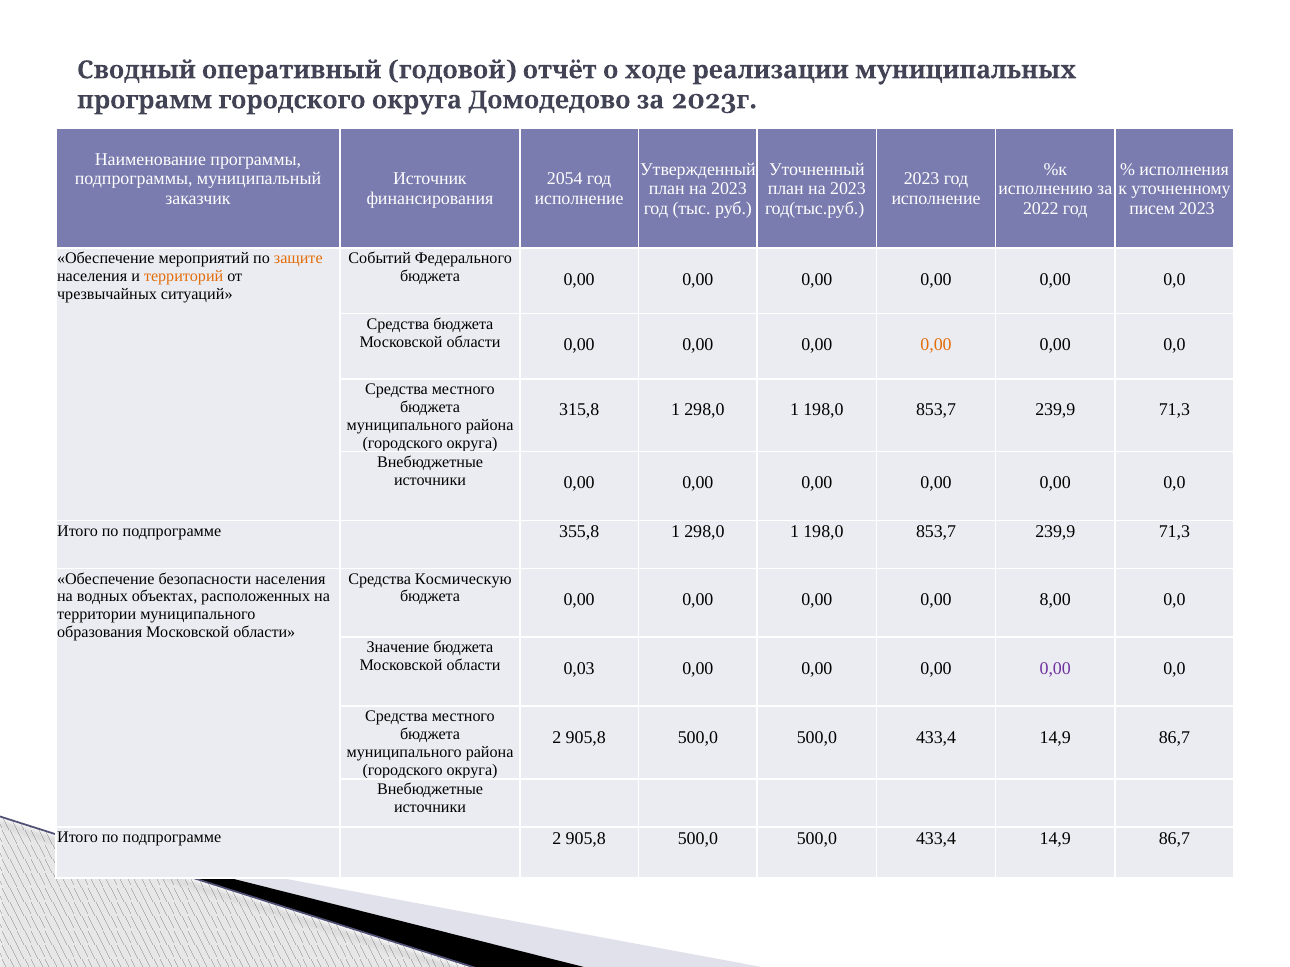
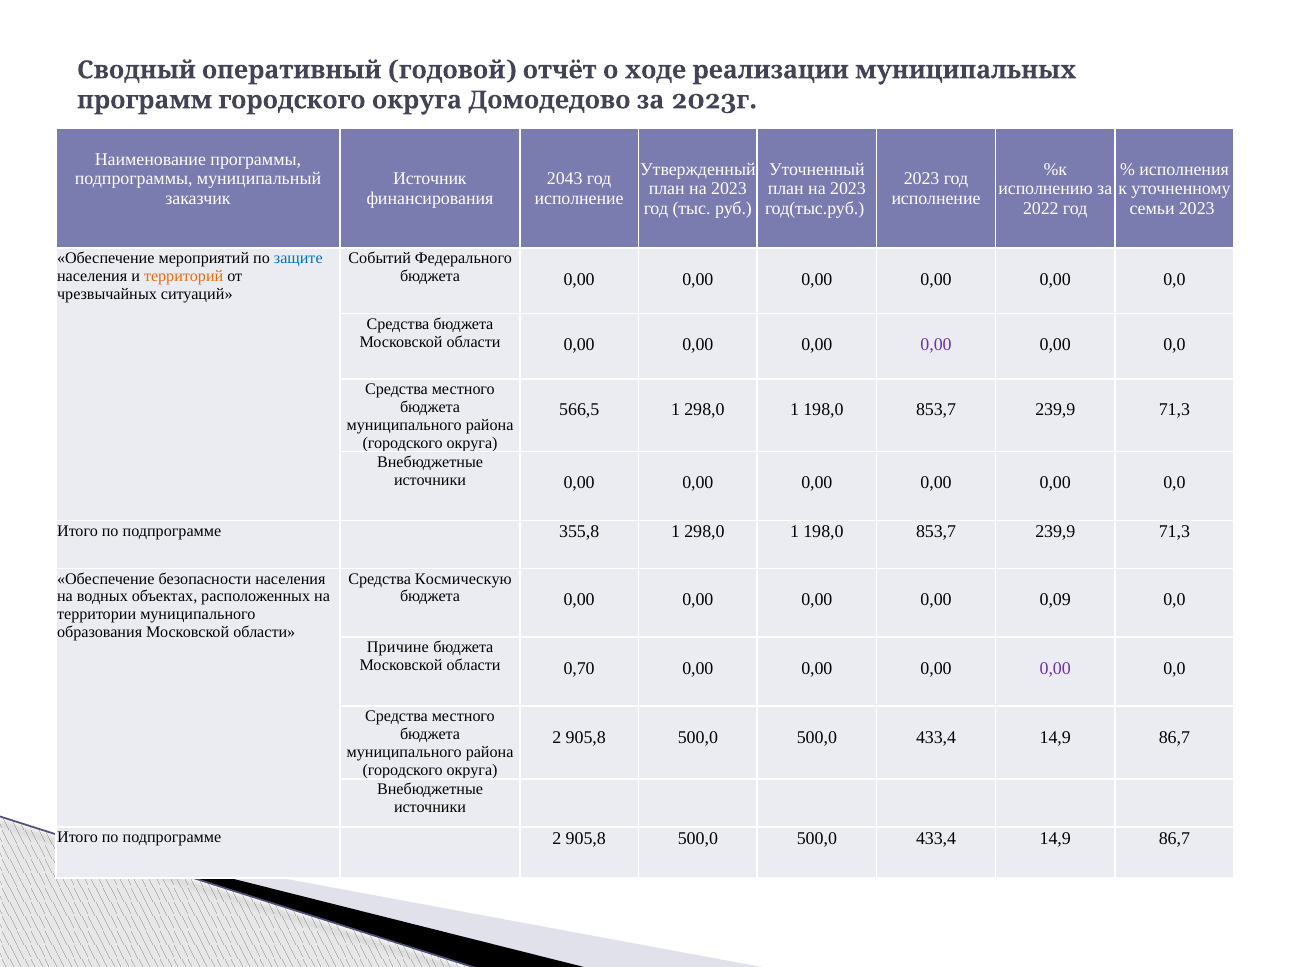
2054: 2054 -> 2043 (565, 179)
писем: писем -> семьи (1152, 209)
защите colour: orange -> blue (298, 259)
0,00 colour: orange -> purple (936, 345)
315,8: 315,8 -> 566,5 (579, 410)
8,00: 8,00 -> 0,09 (1055, 600)
Значение: Значение -> Причине (398, 648)
0,03: 0,03 -> 0,70 (579, 669)
